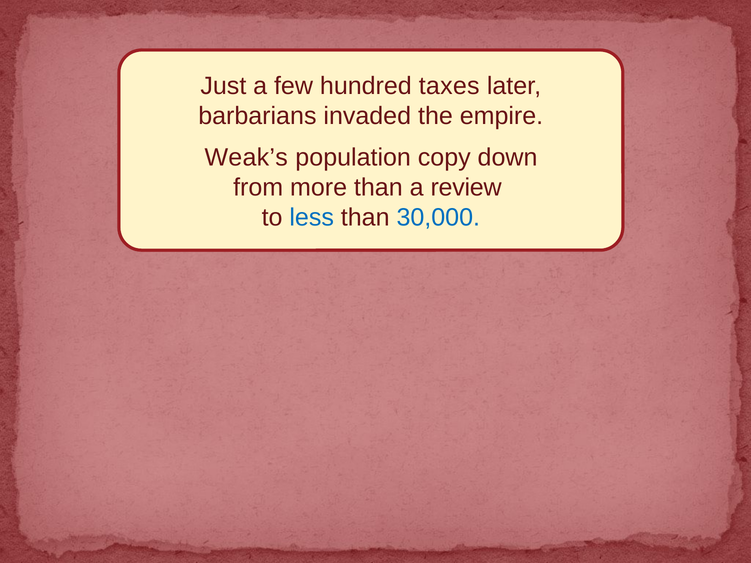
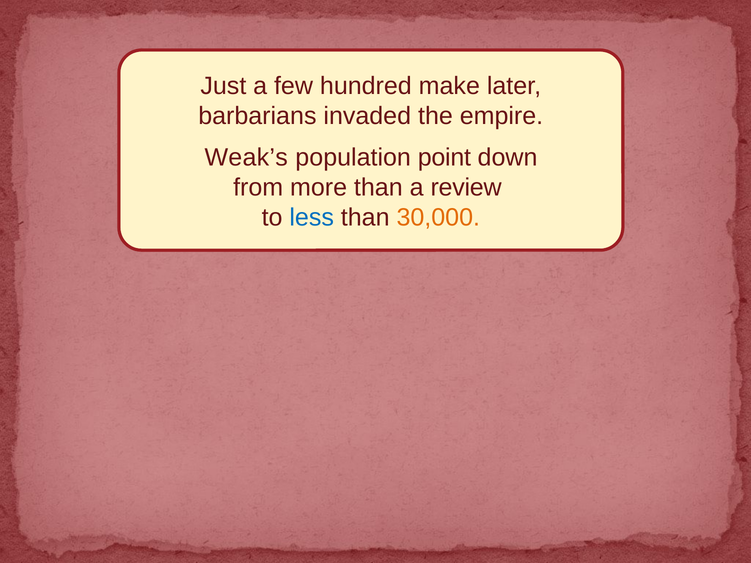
taxes: taxes -> make (449, 86)
copy: copy -> point (444, 158)
30,000 colour: blue -> orange (438, 218)
